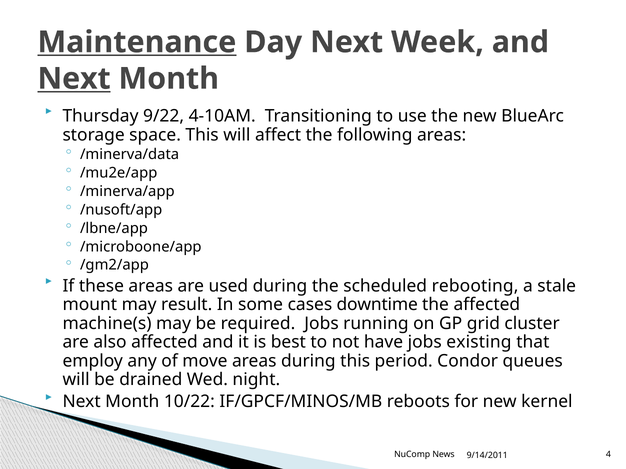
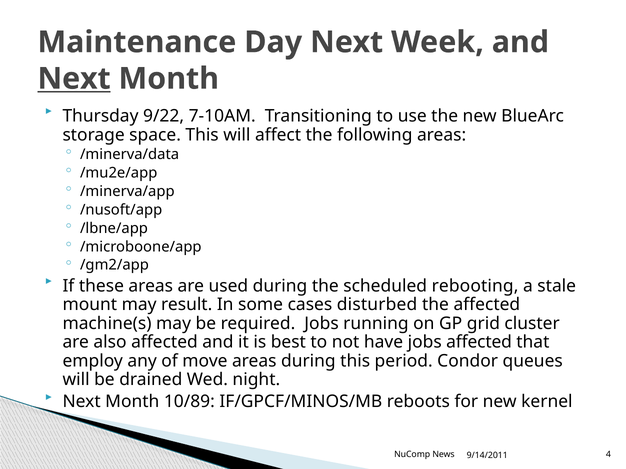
Maintenance underline: present -> none (137, 42)
4-10AM: 4-10AM -> 7-10AM (222, 116)
downtime: downtime -> disturbed (377, 305)
jobs existing: existing -> affected (479, 343)
10/22: 10/22 -> 10/89 (189, 402)
